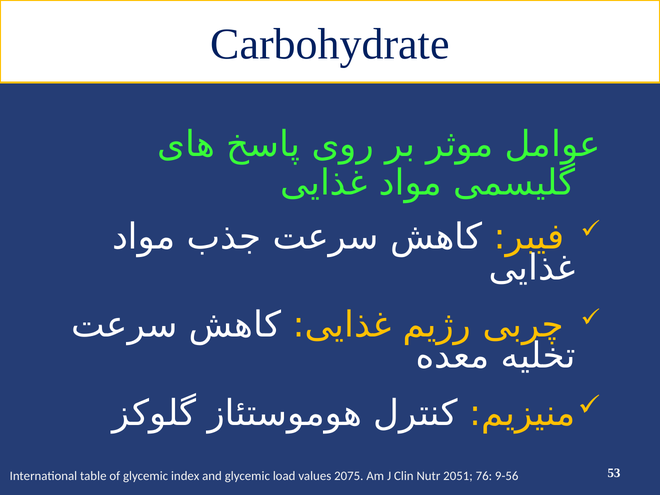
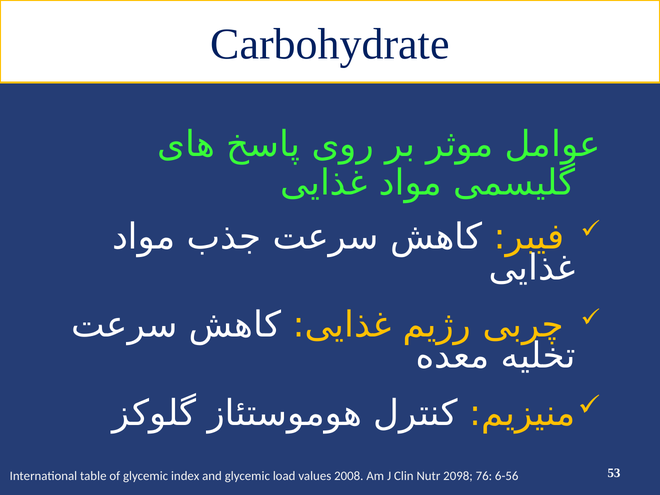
2075: 2075 -> 2008 (349, 476)
2051: 2051 -> 2098 (458, 476)
9-56: 9-56 -> 6-56 (507, 476)
